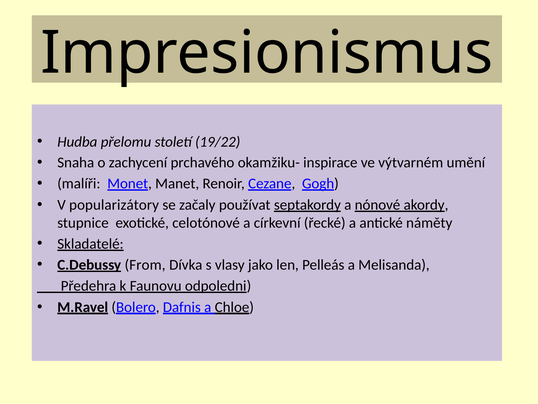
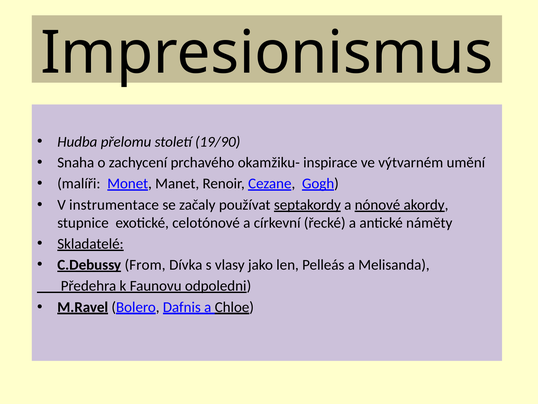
19/22: 19/22 -> 19/90 (218, 142)
popularizátory: popularizátory -> instrumentace (114, 205)
